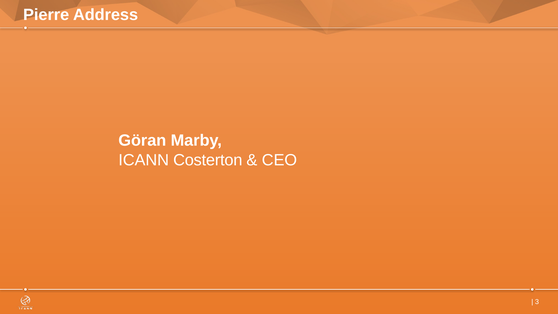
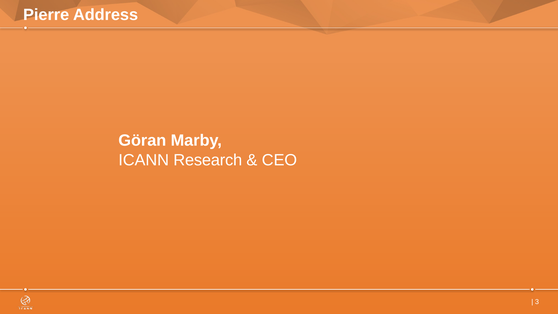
Costerton: Costerton -> Research (208, 160)
